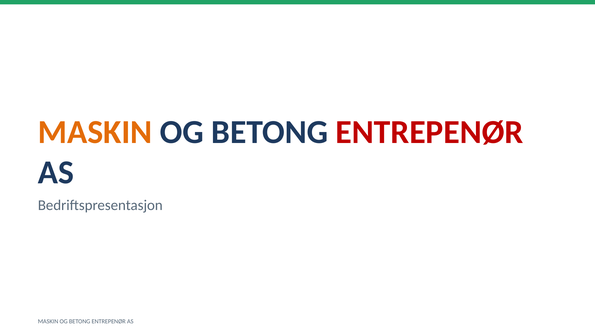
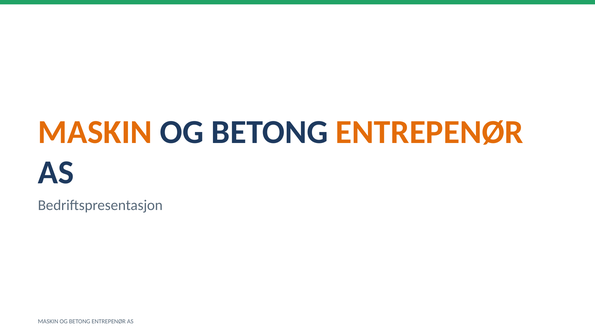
ENTREPENØR colour: red -> orange (430, 132)
